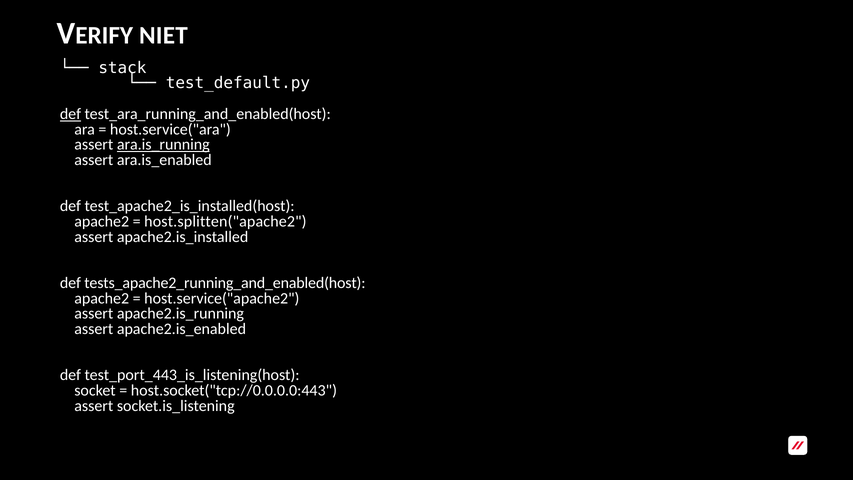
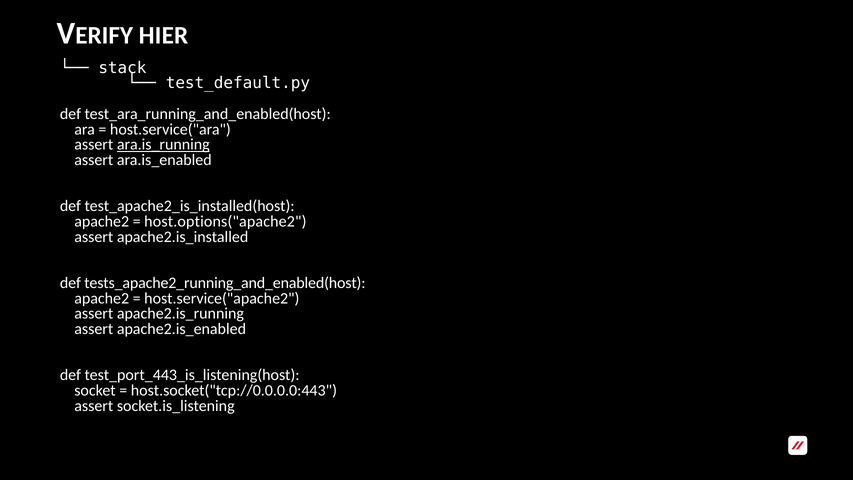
NIET: NIET -> HIER (163, 35)
def underline: present -> none (70, 114)
host.splitten("apache2: host.splitten("apache2 -> host.options("apache2 (225, 221)
